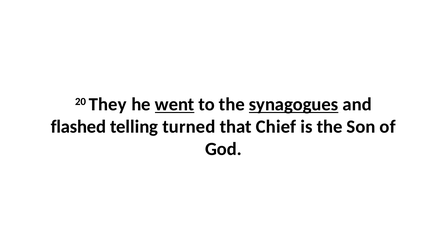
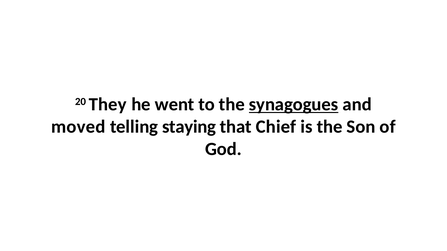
went underline: present -> none (175, 105)
flashed: flashed -> moved (78, 127)
turned: turned -> staying (189, 127)
